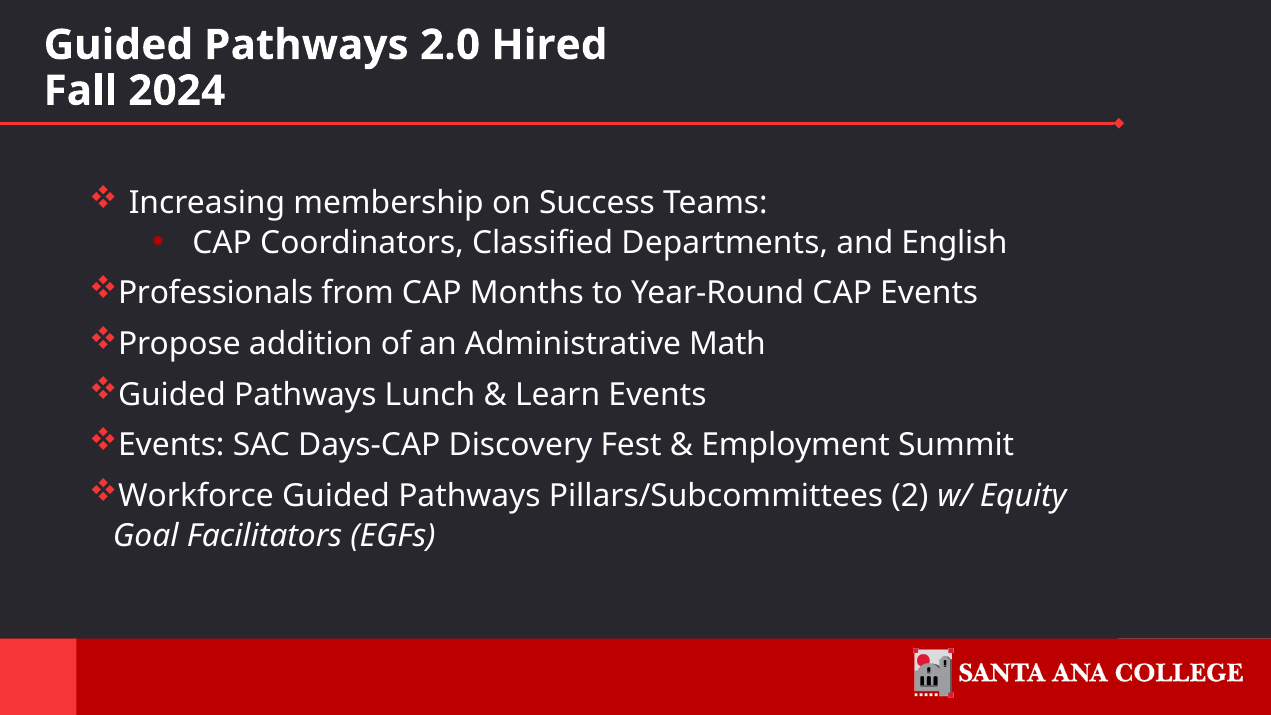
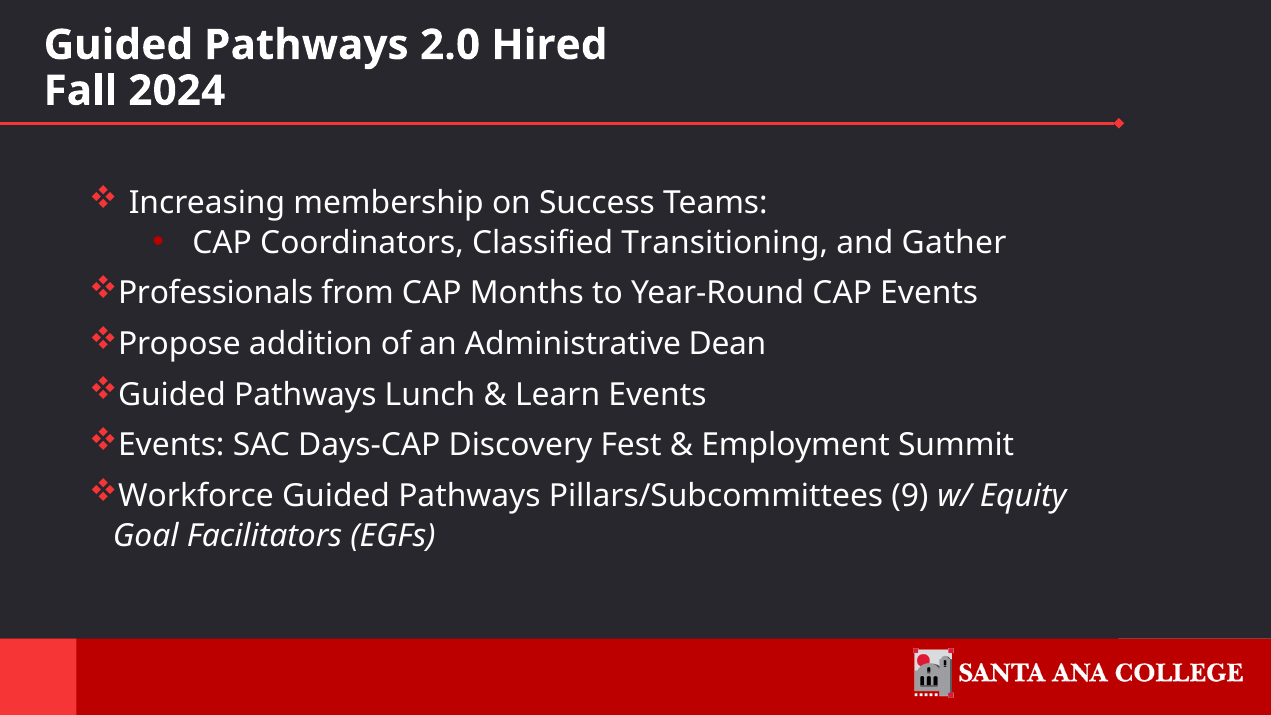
Departments: Departments -> Transitioning (725, 243)
English: English -> Gather (954, 243)
Math: Math -> Dean (727, 344)
2: 2 -> 9 (910, 496)
